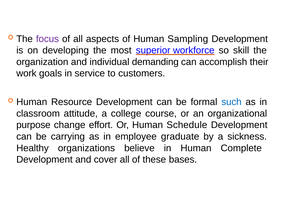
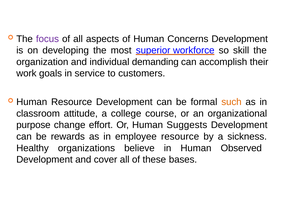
Sampling: Sampling -> Concerns (188, 39)
such colour: blue -> orange (231, 102)
Schedule: Schedule -> Suggests (187, 125)
carrying: carrying -> rewards (68, 137)
employee graduate: graduate -> resource (180, 137)
Complete: Complete -> Observed (241, 148)
